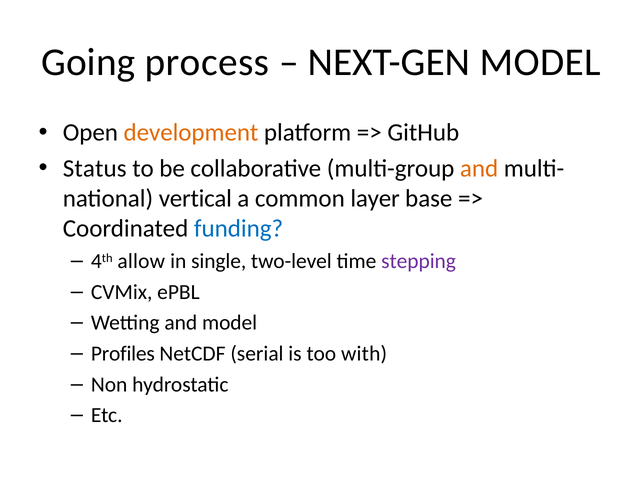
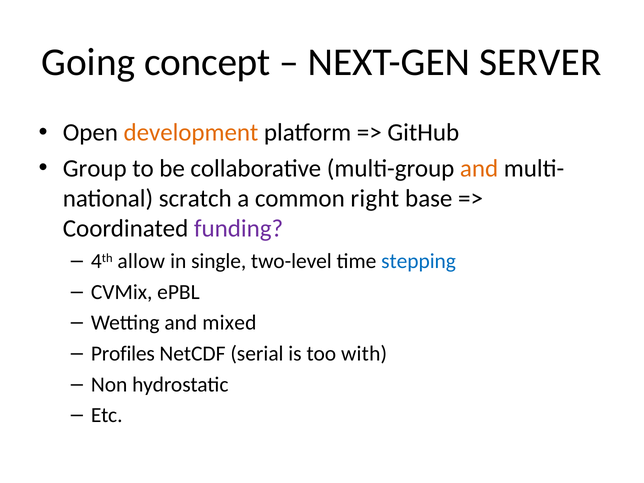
process: process -> concept (207, 62)
NEXT-GEN MODEL: MODEL -> SERVER (540, 62)
Status: Status -> Group (95, 169)
vertical: vertical -> scratch (195, 199)
layer: layer -> right (375, 199)
funding colour: blue -> purple (239, 229)
stepping colour: purple -> blue (419, 261)
and model: model -> mixed (229, 323)
